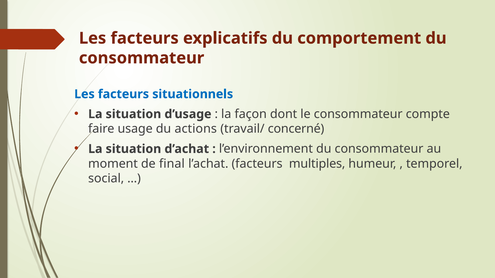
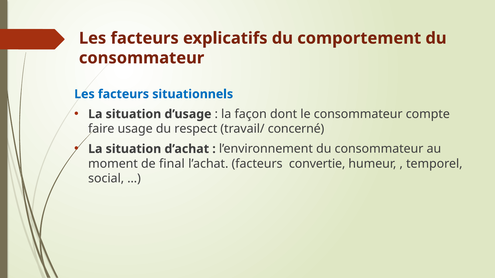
actions: actions -> respect (196, 129)
multiples: multiples -> convertie (317, 164)
